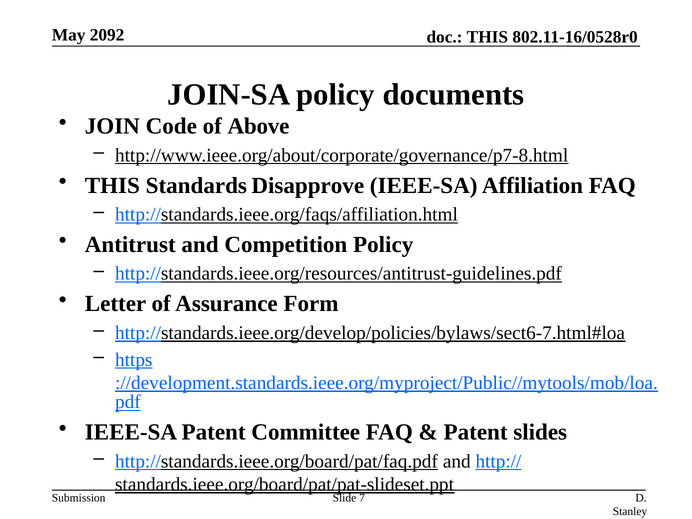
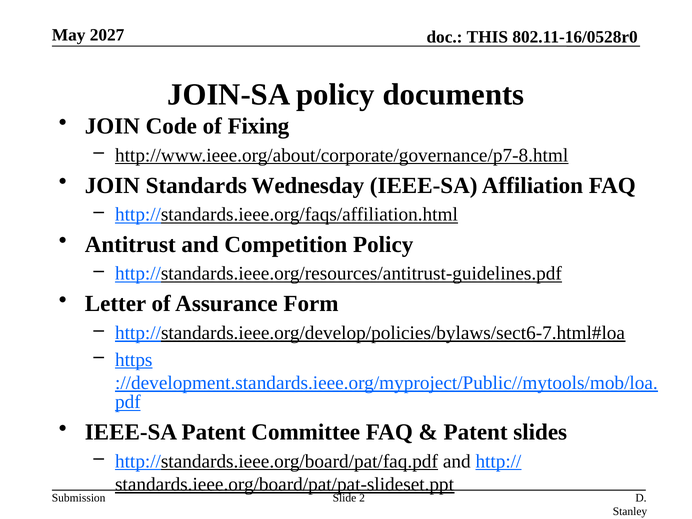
2092: 2092 -> 2027 (107, 35)
Above: Above -> Fixing (258, 126)
THIS: THIS -> JOIN (112, 185)
Disapprove: Disapprove -> Wednesday (308, 185)
7: 7 -> 2 (362, 498)
